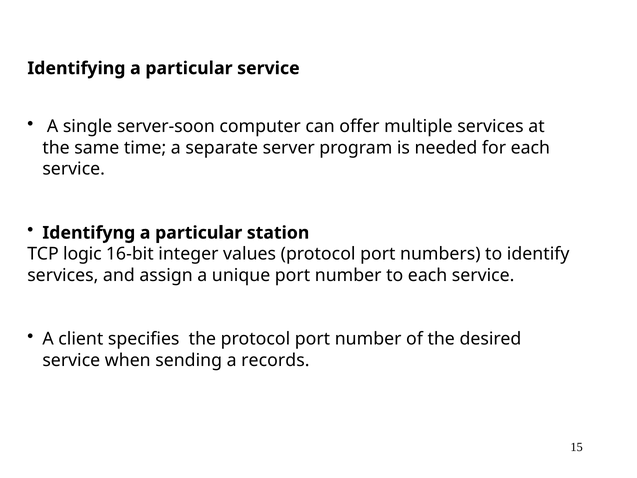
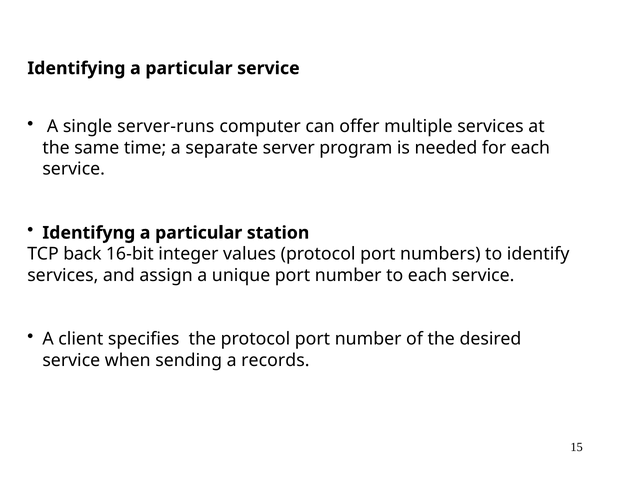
server-soon: server-soon -> server-runs (166, 126)
logic: logic -> back (82, 254)
